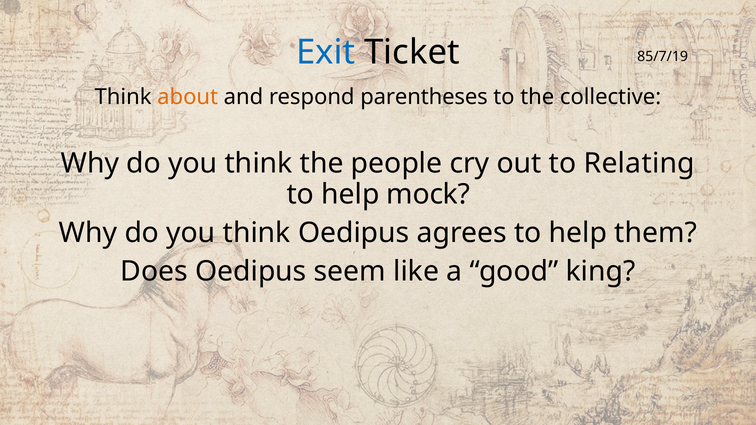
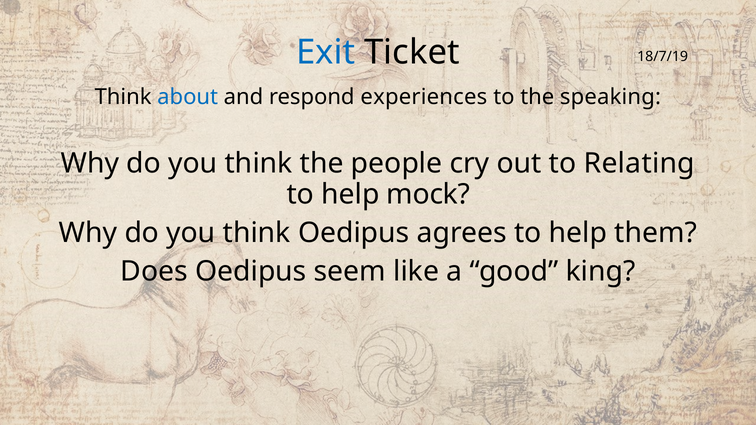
85/7/19: 85/7/19 -> 18/7/19 (663, 57)
about colour: orange -> blue (188, 97)
parentheses: parentheses -> experiences (424, 97)
collective: collective -> speaking (610, 97)
